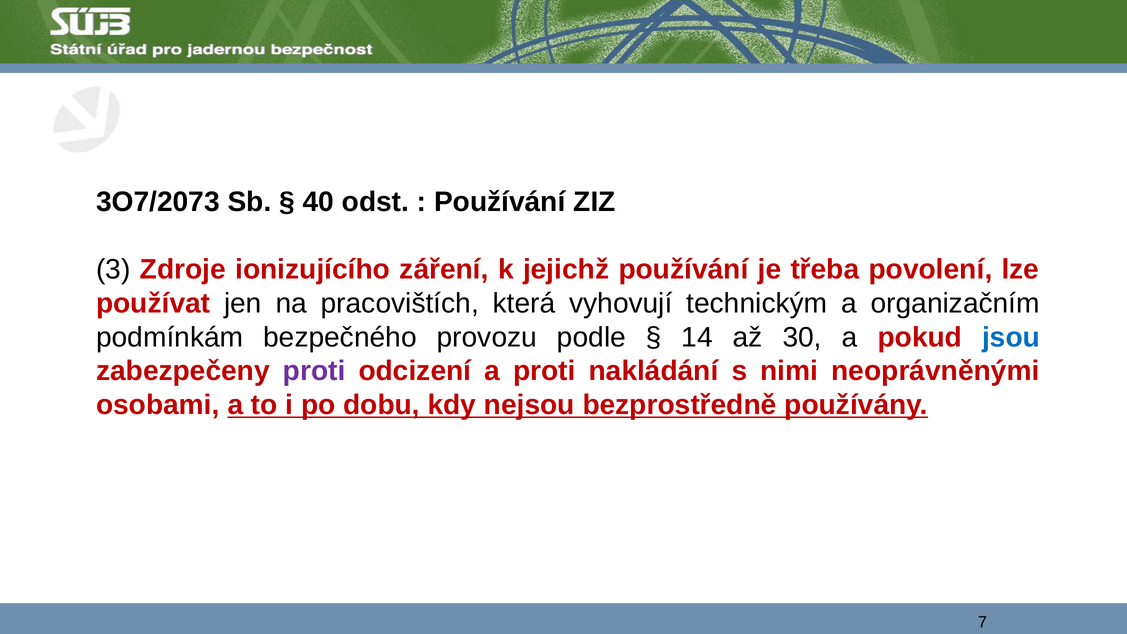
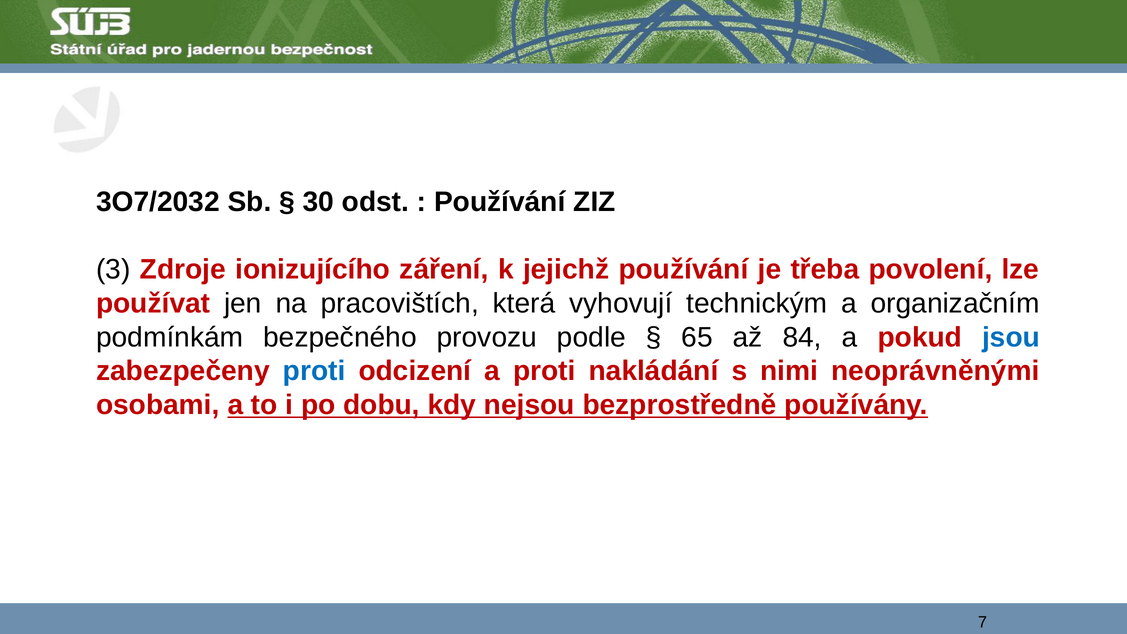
3O7/2073: 3O7/2073 -> 3O7/2032 (158, 202)
40: 40 -> 30 (318, 202)
14: 14 -> 65 (697, 337)
30: 30 -> 84 (802, 337)
proti colour: purple -> blue (314, 371)
